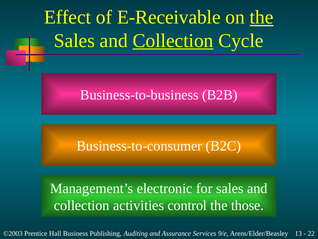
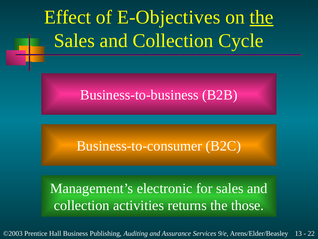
E-Receivable: E-Receivable -> E-Objectives (169, 17)
Collection underline: present -> none (173, 41)
control: control -> returns (187, 205)
